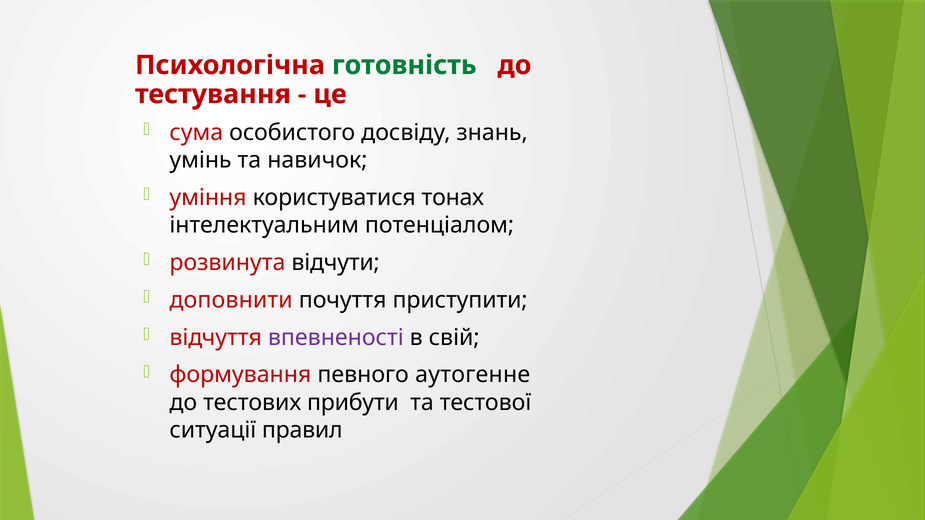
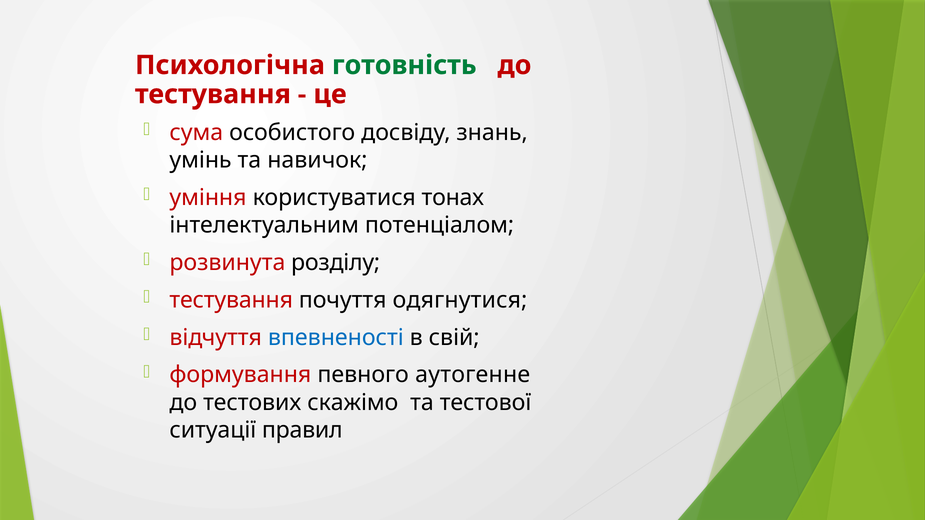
відчути: відчути -> розділу (336, 263)
доповнити: доповнити -> тестування (231, 300)
приступити: приступити -> одягнутися (460, 300)
впевненості colour: purple -> blue (336, 338)
прибути: прибути -> скажімо (353, 403)
